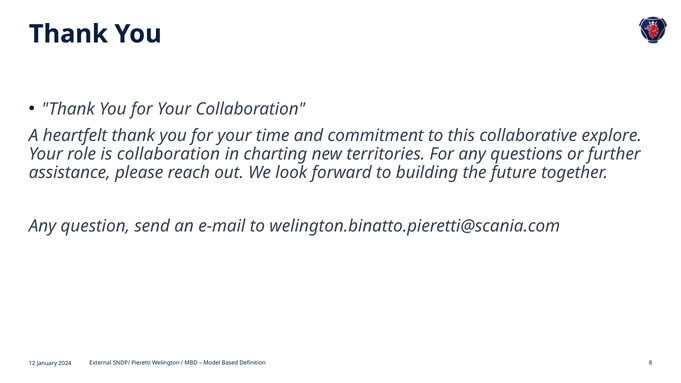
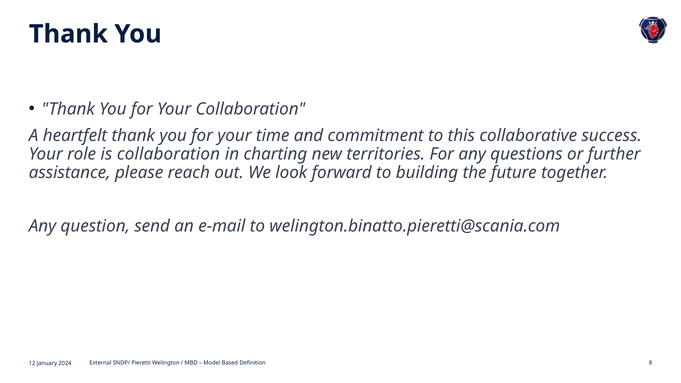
explore: explore -> success (612, 136)
